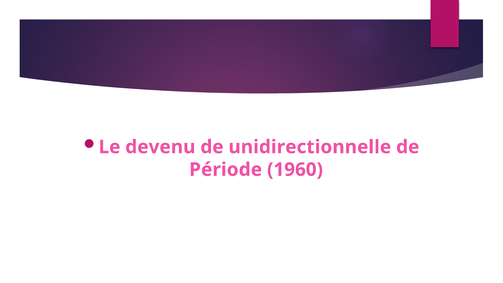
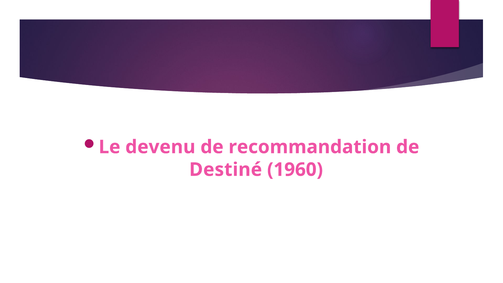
unidirectionnelle: unidirectionnelle -> recommandation (310, 147)
Période: Période -> Destiné (226, 170)
